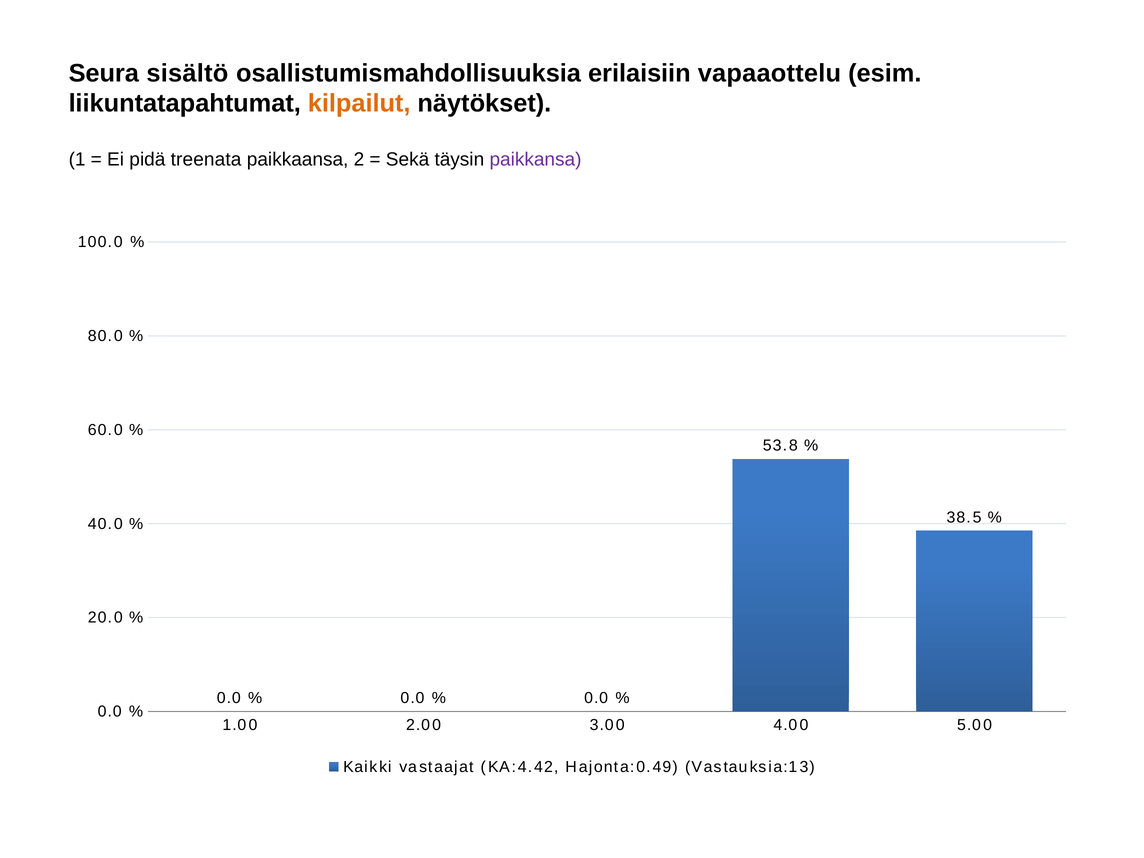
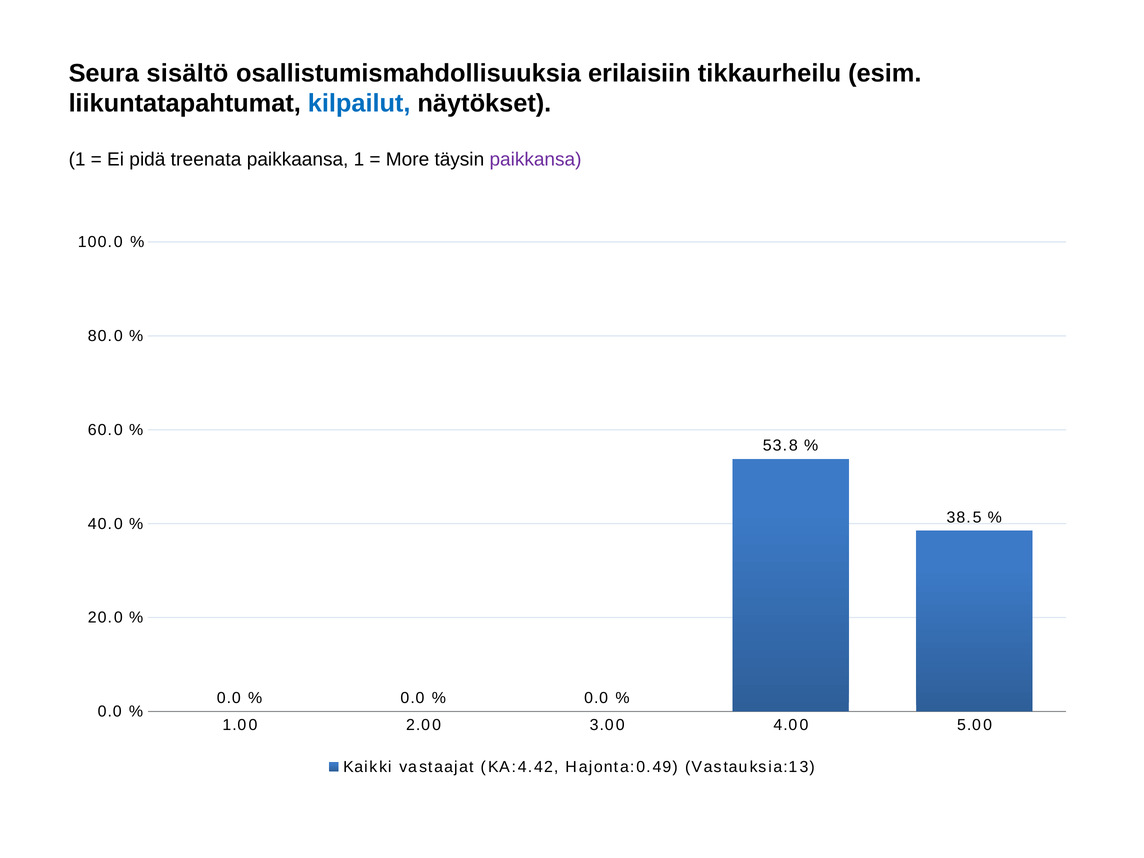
vapaaottelu: vapaaottelu -> tikkaurheilu (769, 73)
kilpailut colour: orange -> blue (359, 104)
paikkaansa 2: 2 -> 1 (359, 159)
Sekä: Sekä -> More (408, 159)
